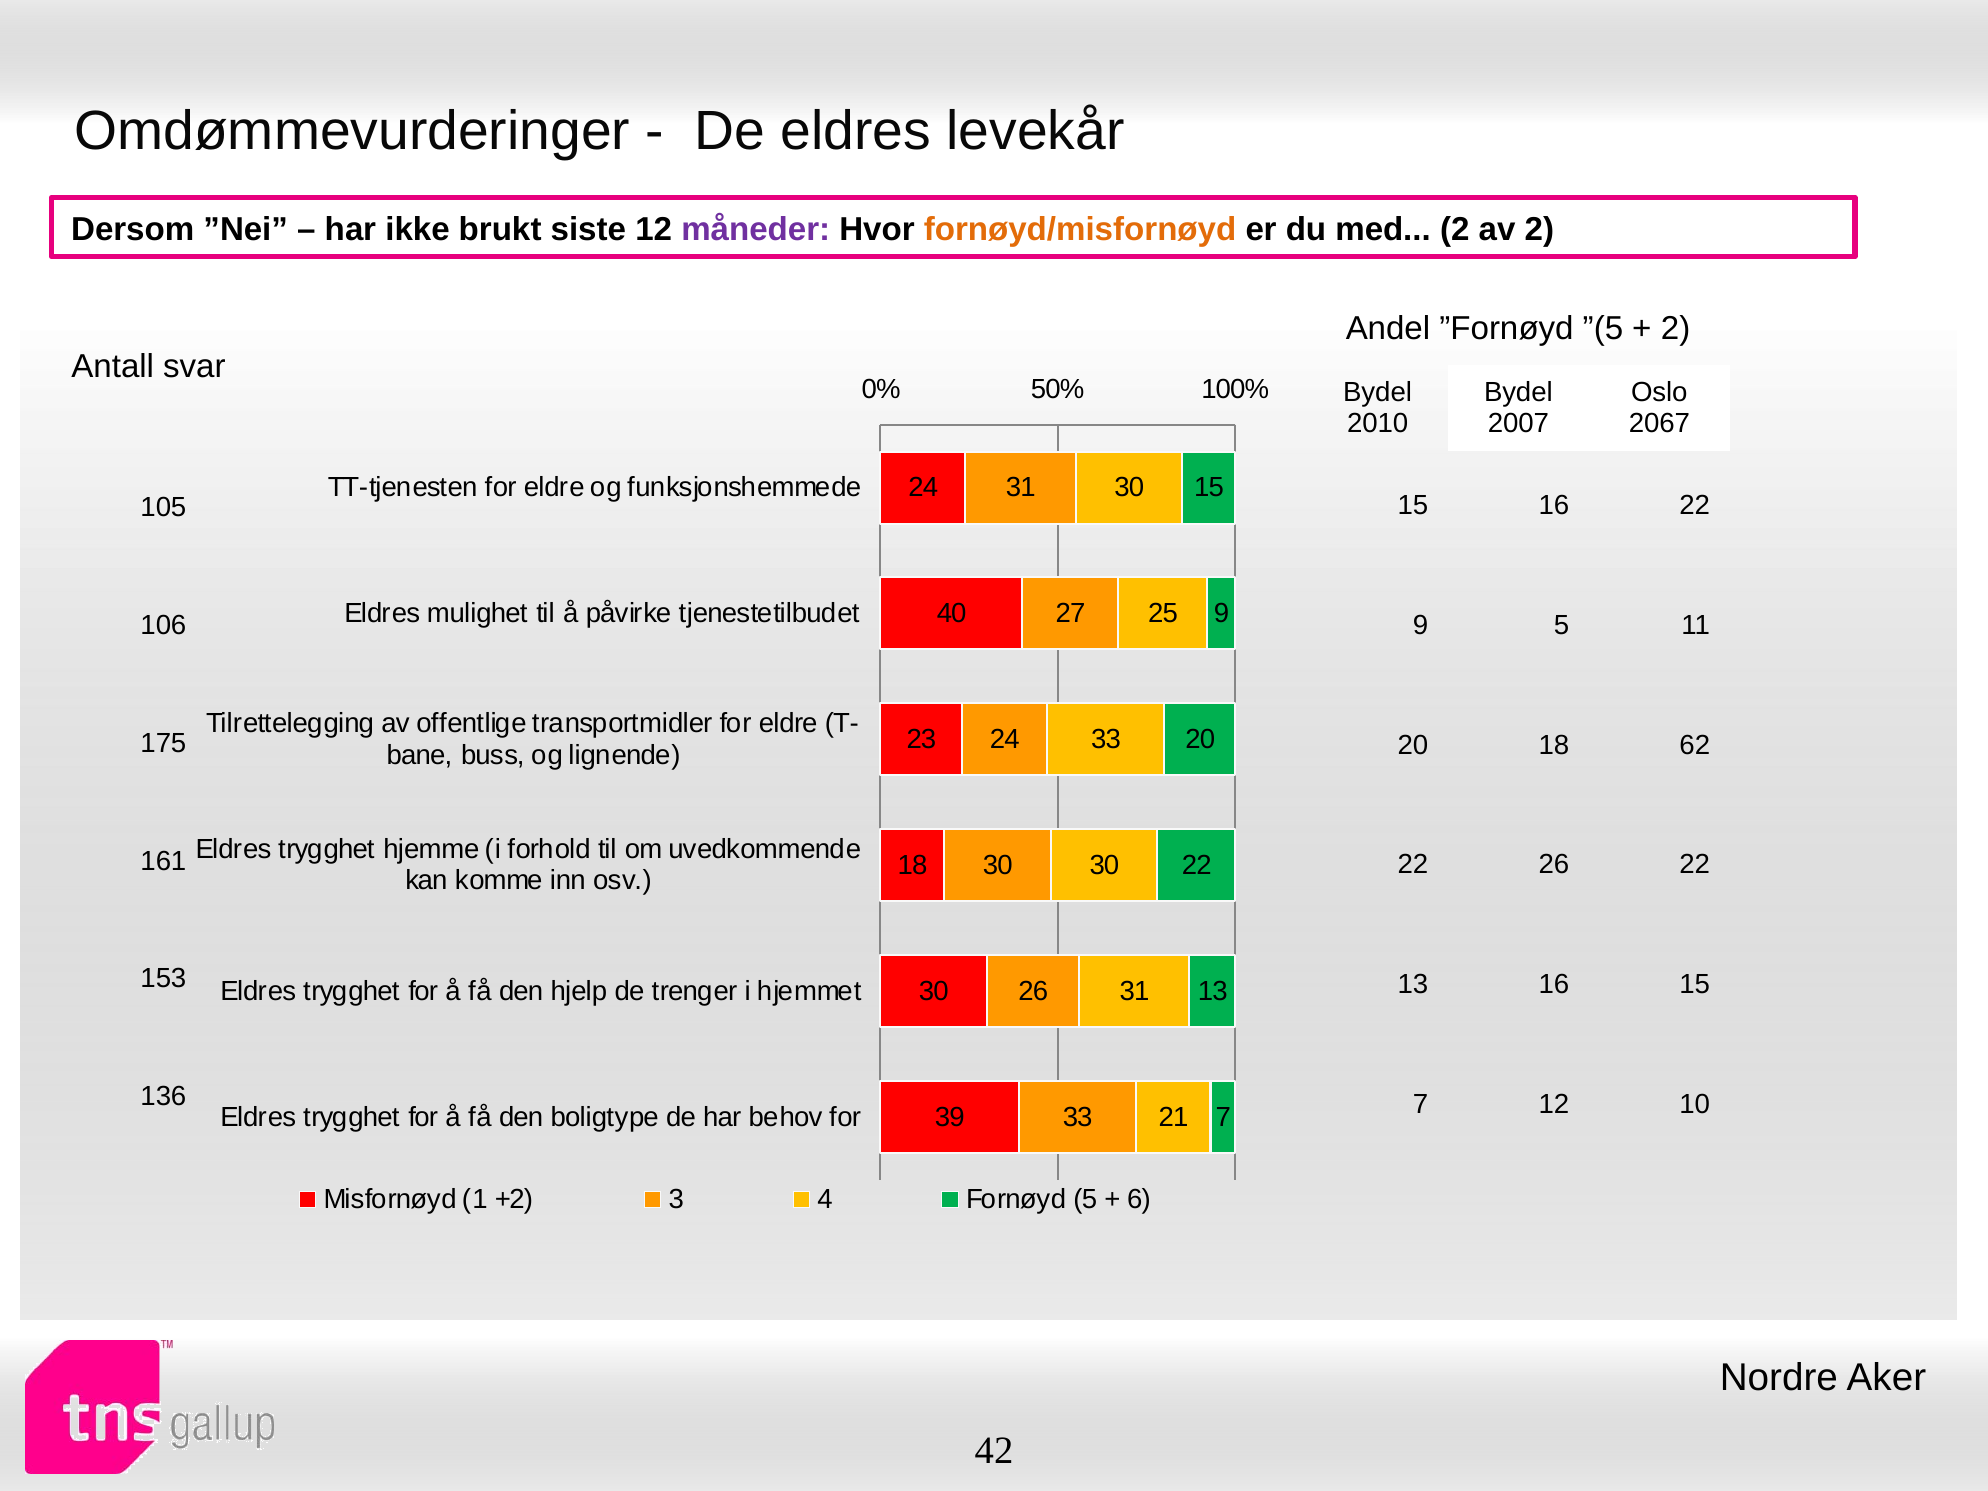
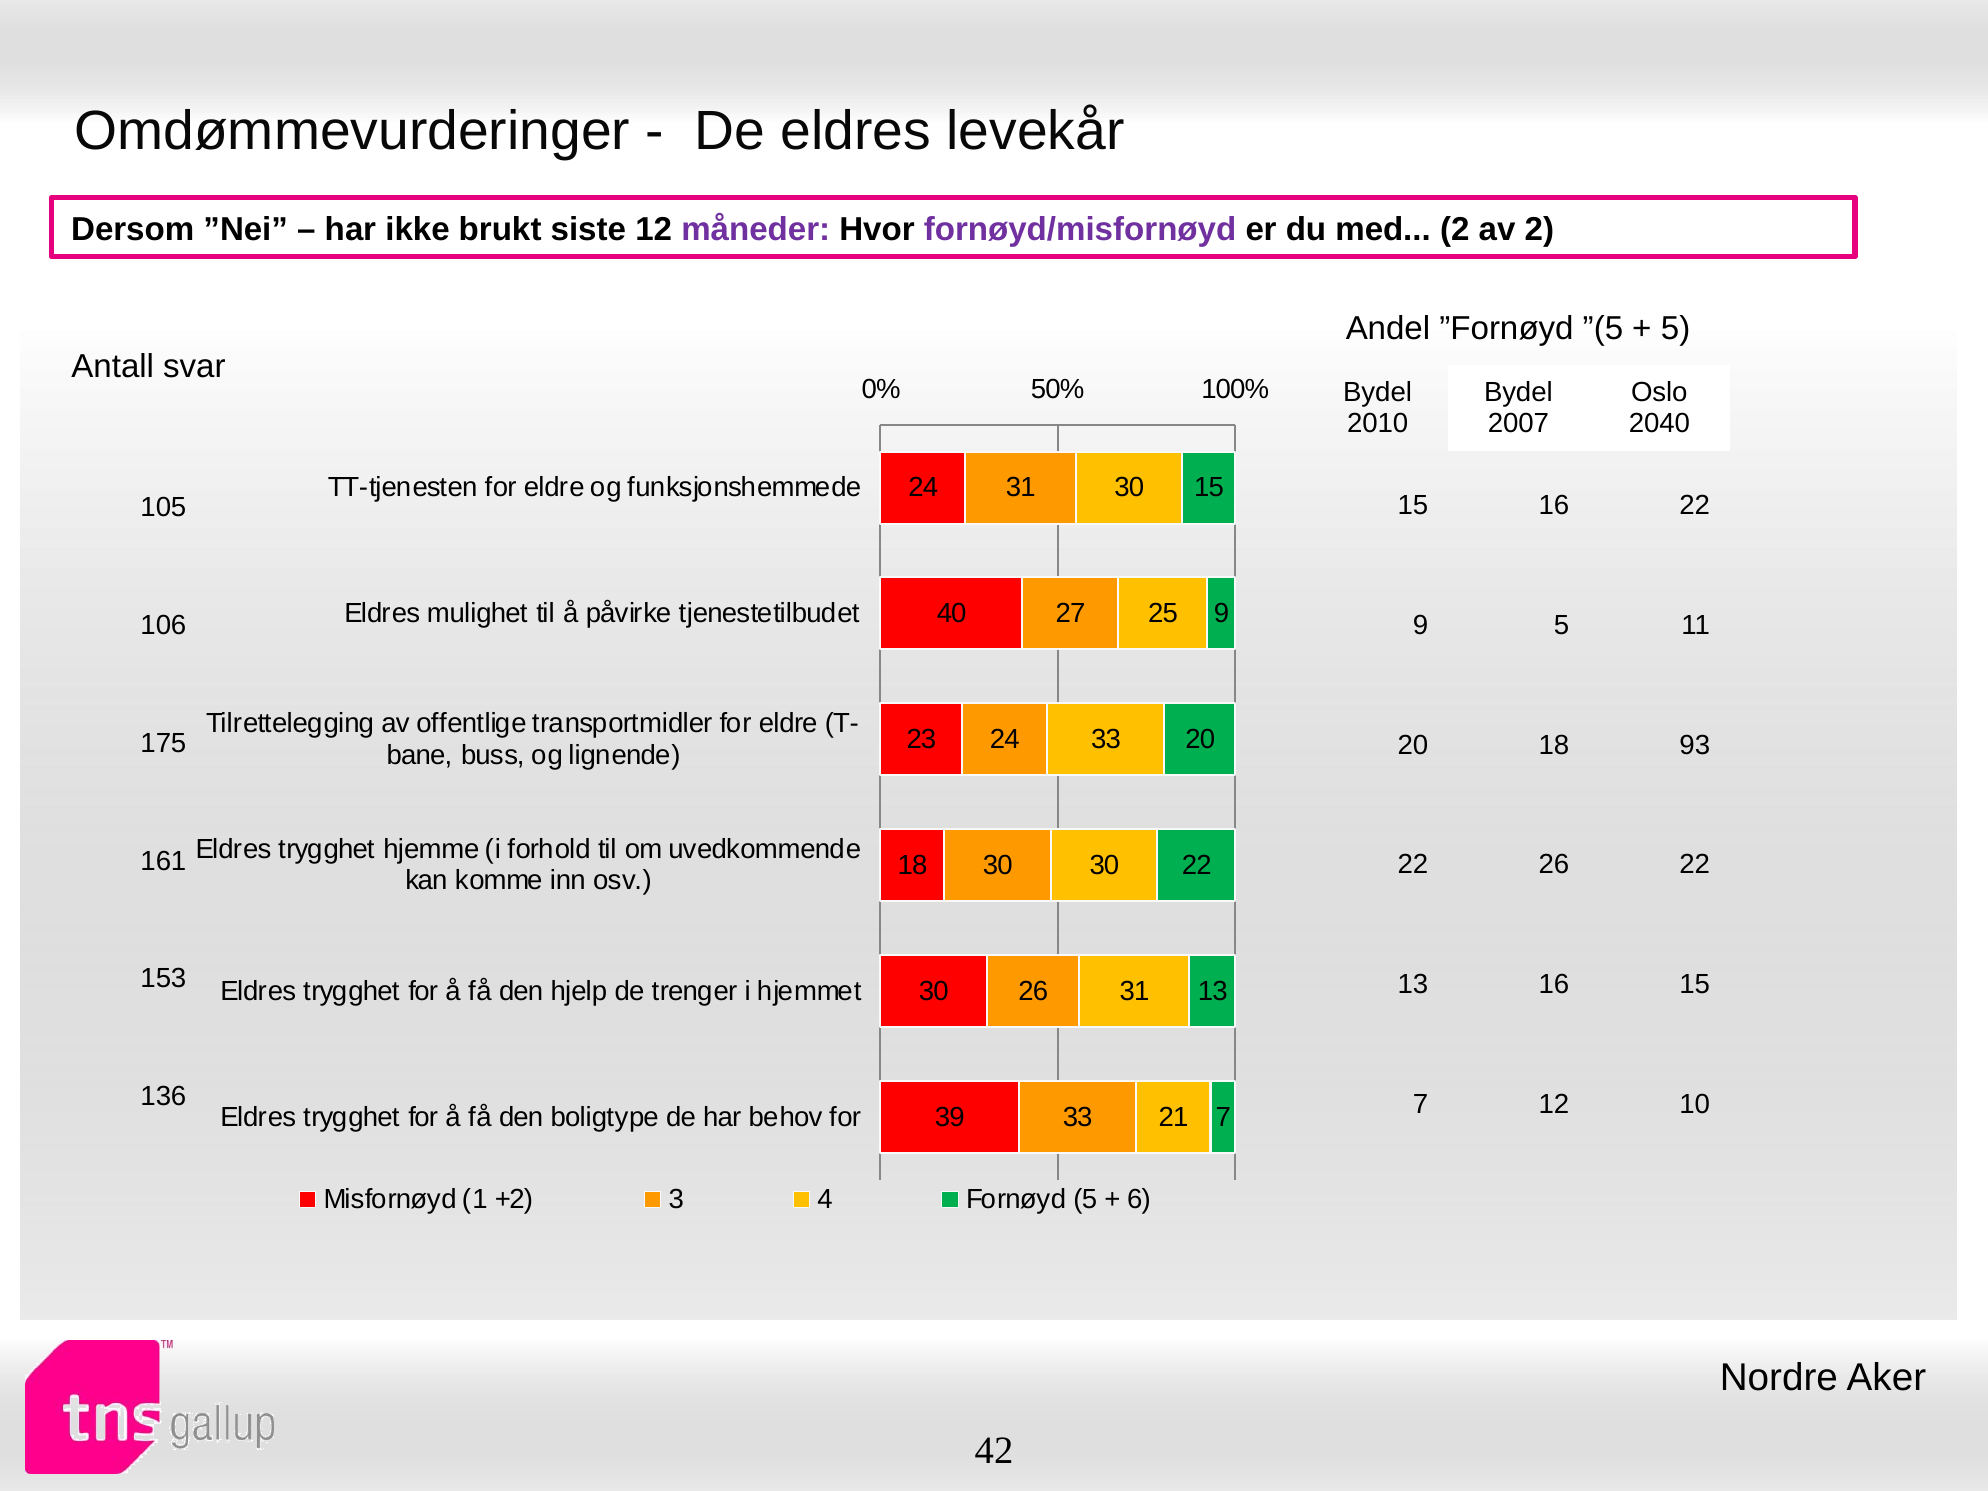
fornøyd/misfornøyd colour: orange -> purple (1080, 229)
2: 2 -> 5 (1676, 329)
2067: 2067 -> 2040 (1659, 424)
62: 62 -> 93 (1695, 745)
